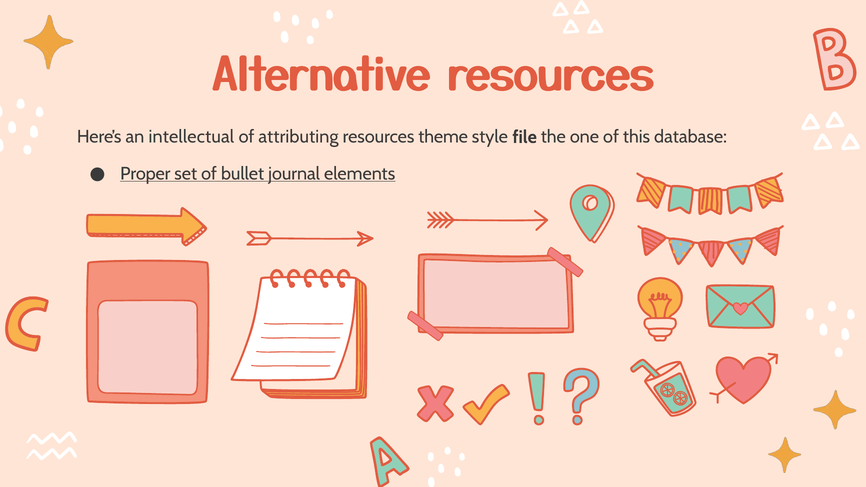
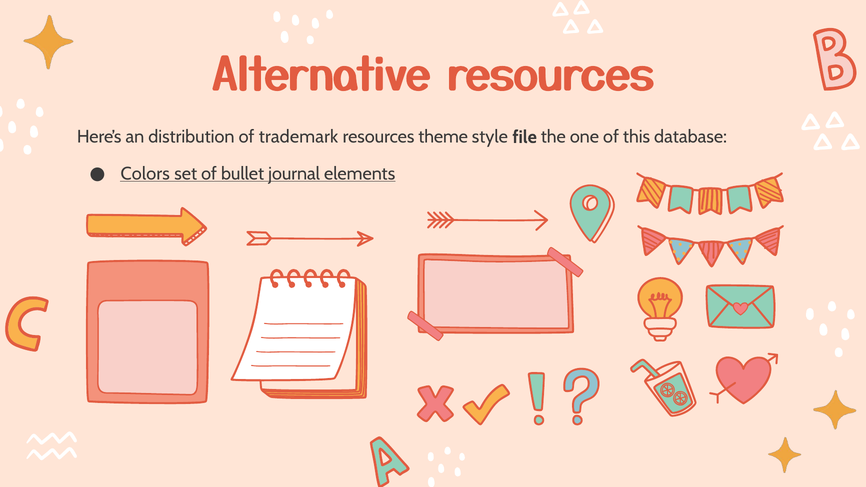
intellectual: intellectual -> distribution (191, 137)
attributing: attributing -> trademark (298, 137)
Proper: Proper -> Colors (145, 174)
